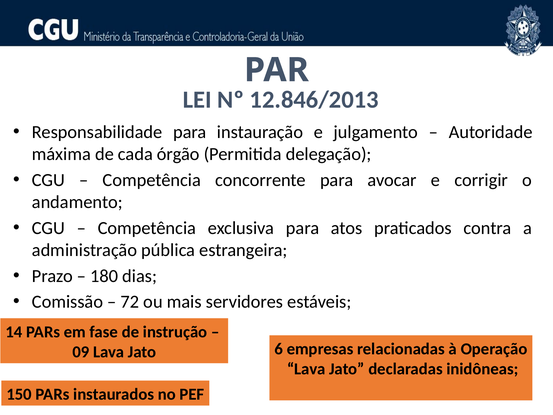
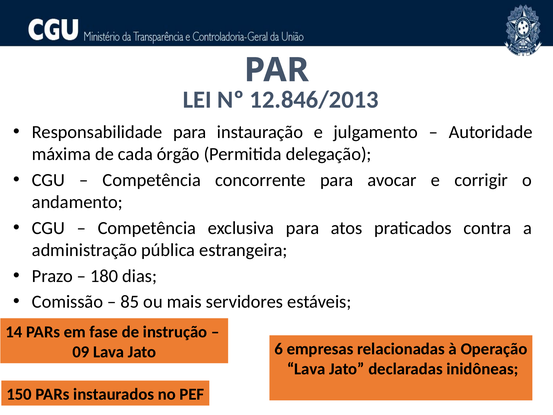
72: 72 -> 85 (130, 302)
